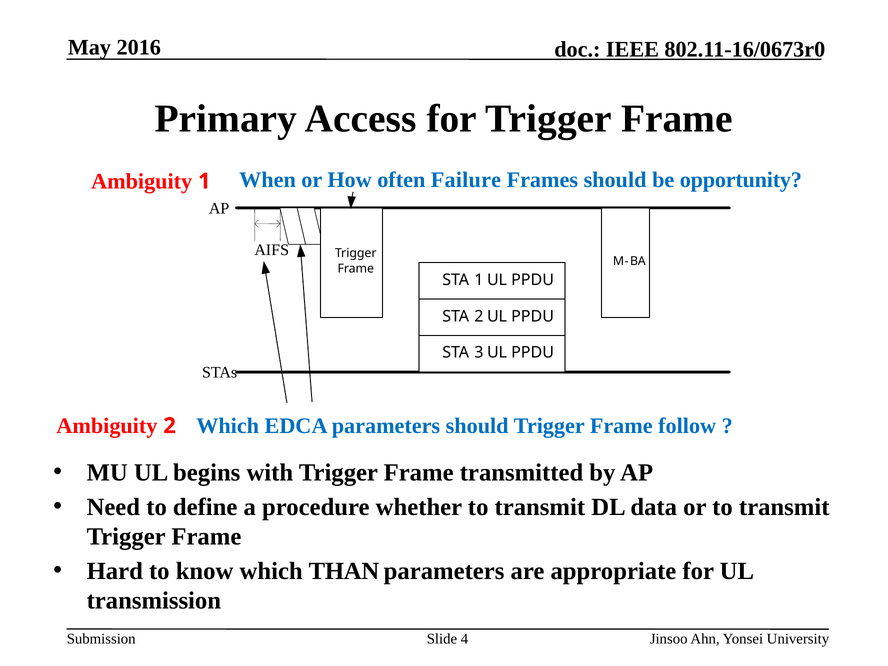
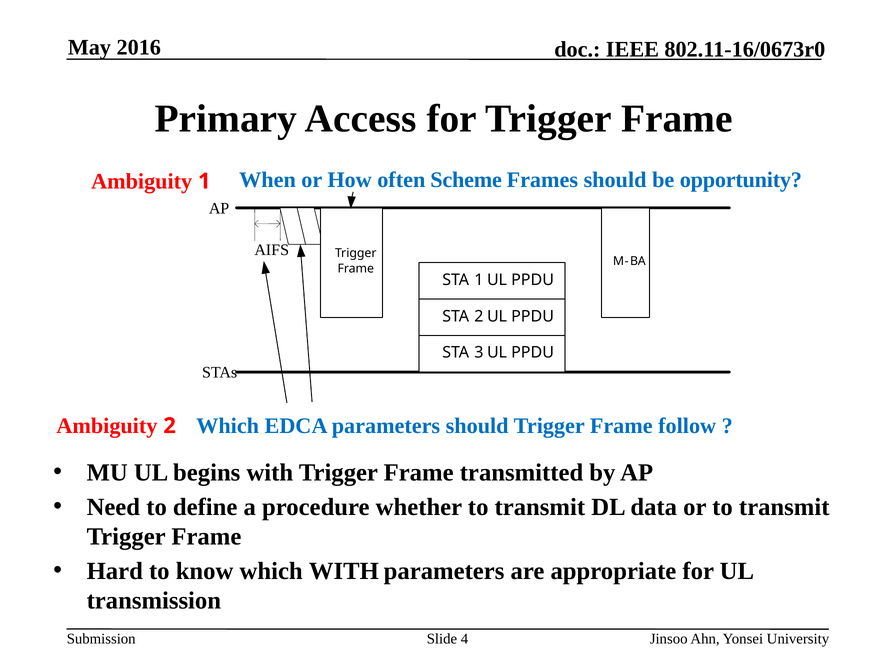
Failure: Failure -> Scheme (466, 180)
which THAN: THAN -> WITH (344, 571)
